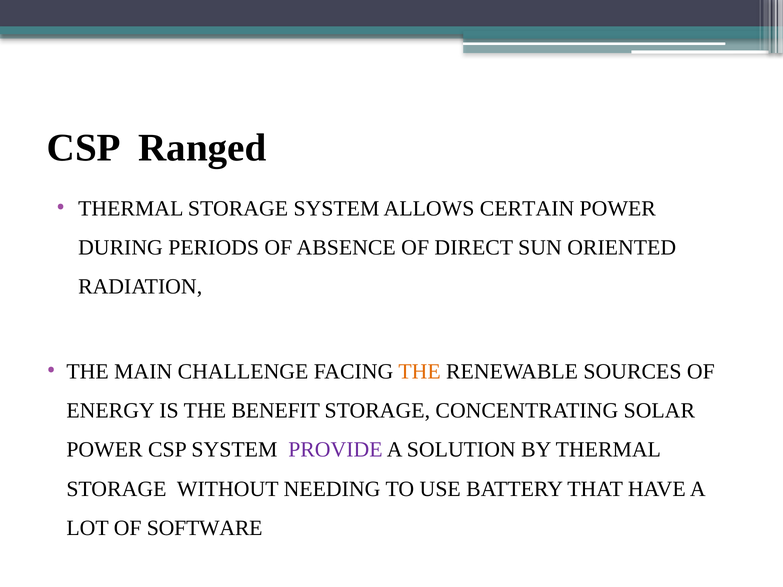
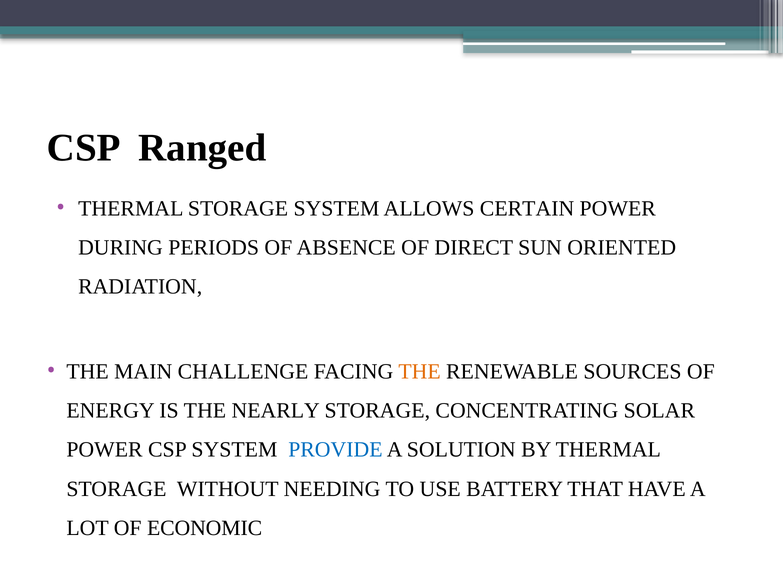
BENEFIT: BENEFIT -> NEARLY (276, 411)
PROVIDE colour: purple -> blue (335, 450)
SOFTWARE: SOFTWARE -> ECONOMIC (205, 528)
